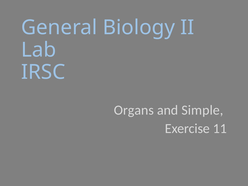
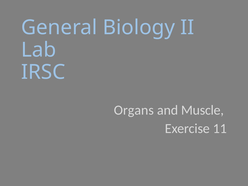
Simple: Simple -> Muscle (203, 110)
